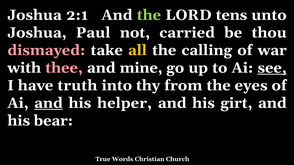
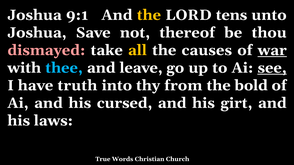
2:1: 2:1 -> 9:1 (77, 15)
the colour: light green -> yellow (149, 15)
Paul: Paul -> Save (93, 33)
carried: carried -> thereof (187, 33)
calling: calling -> causes (207, 50)
war underline: none -> present (272, 50)
thee colour: pink -> light blue (64, 68)
mine: mine -> leave (141, 68)
eyes: eyes -> bold (251, 86)
and underline: present -> none (48, 103)
helper: helper -> cursed (125, 103)
bear: bear -> laws (53, 121)
